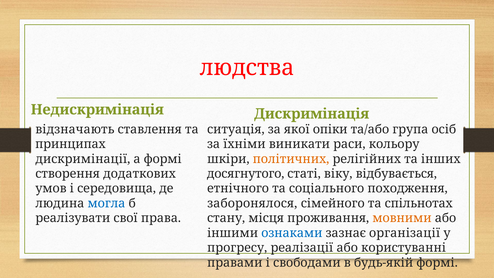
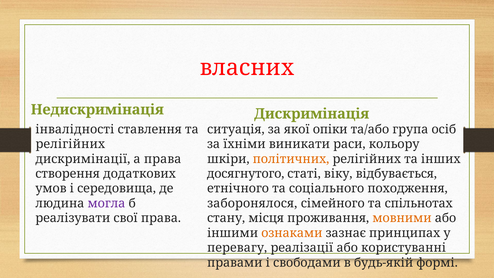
людства: людства -> власних (247, 68)
відзначають: відзначають -> інвалідності (75, 129)
принципах: принципах -> релігійних (70, 144)
а формі: формі -> права (163, 159)
могла colour: blue -> purple (106, 203)
ознаками colour: blue -> orange (292, 233)
організації: організації -> принципах (405, 233)
прогресу: прогресу -> перевагу (237, 248)
